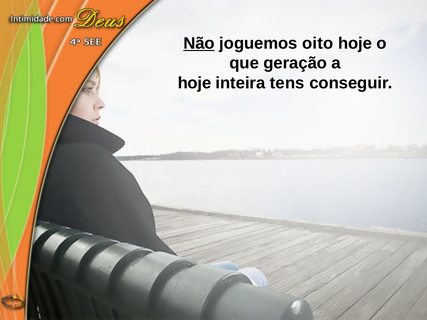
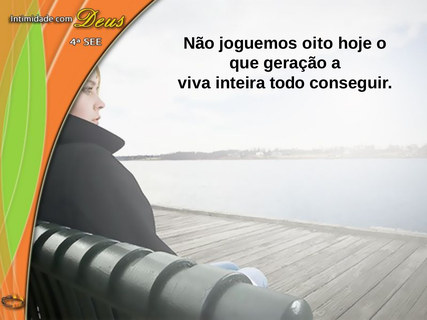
Não underline: present -> none (199, 43)
hoje: hoje -> viva (194, 83)
tens: tens -> todo (287, 83)
